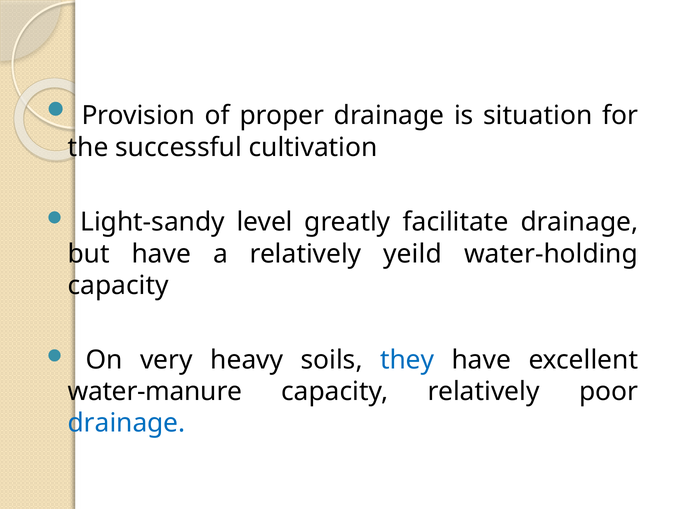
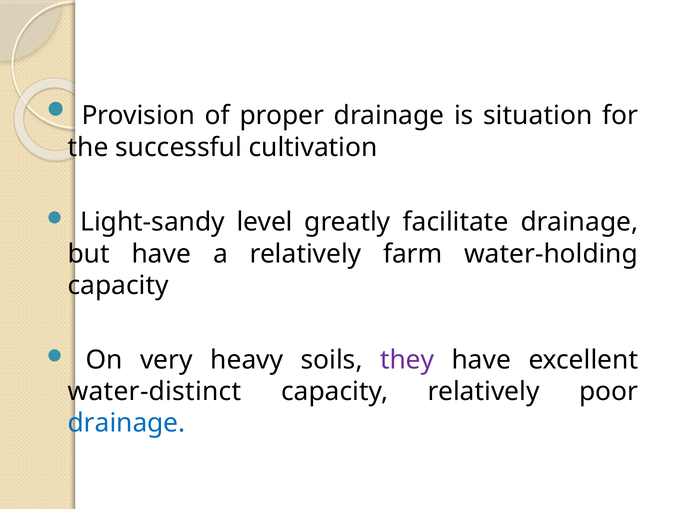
yeild: yeild -> farm (413, 254)
they colour: blue -> purple (407, 360)
water-manure: water-manure -> water-distinct (155, 392)
